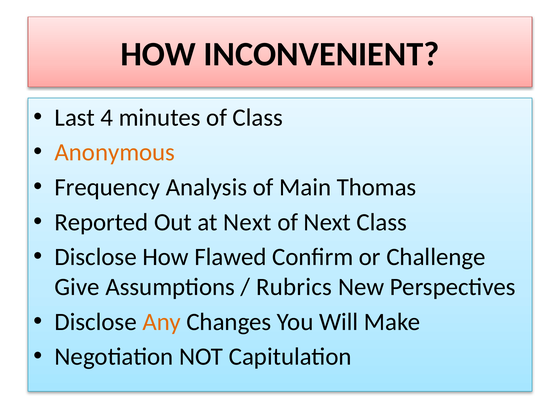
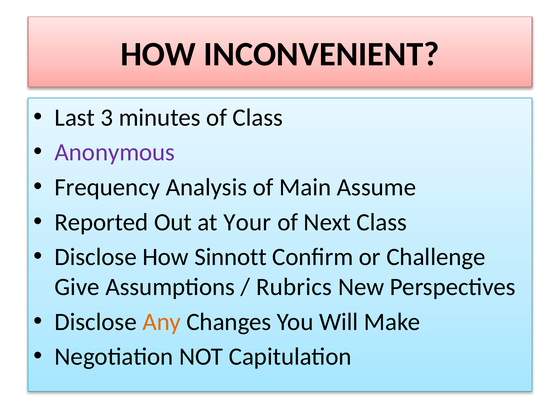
4: 4 -> 3 (107, 117)
Anonymous colour: orange -> purple (115, 152)
Thomas: Thomas -> Assume (377, 187)
at Next: Next -> Your (247, 222)
Flawed: Flawed -> Sinnott (231, 257)
